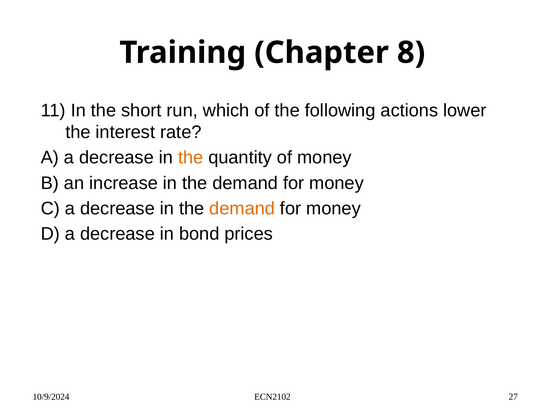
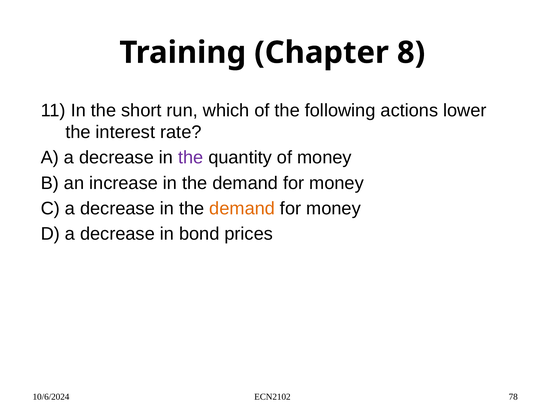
the colour: orange -> purple (191, 158)
10/9/2024: 10/9/2024 -> 10/6/2024 (51, 397)
27: 27 -> 78 (513, 397)
